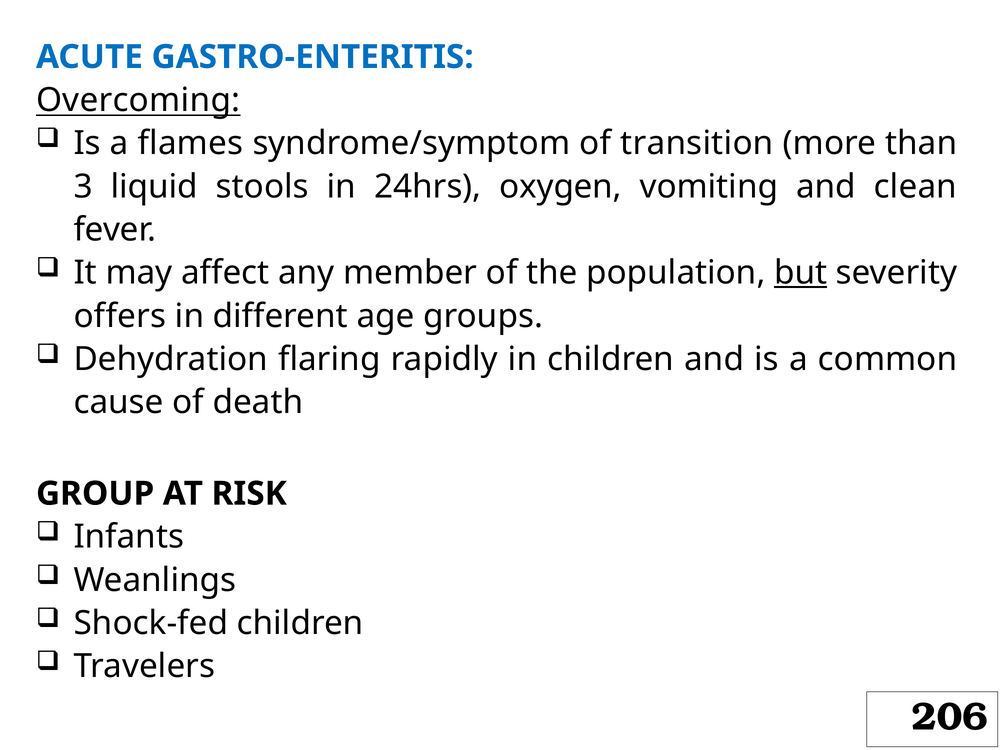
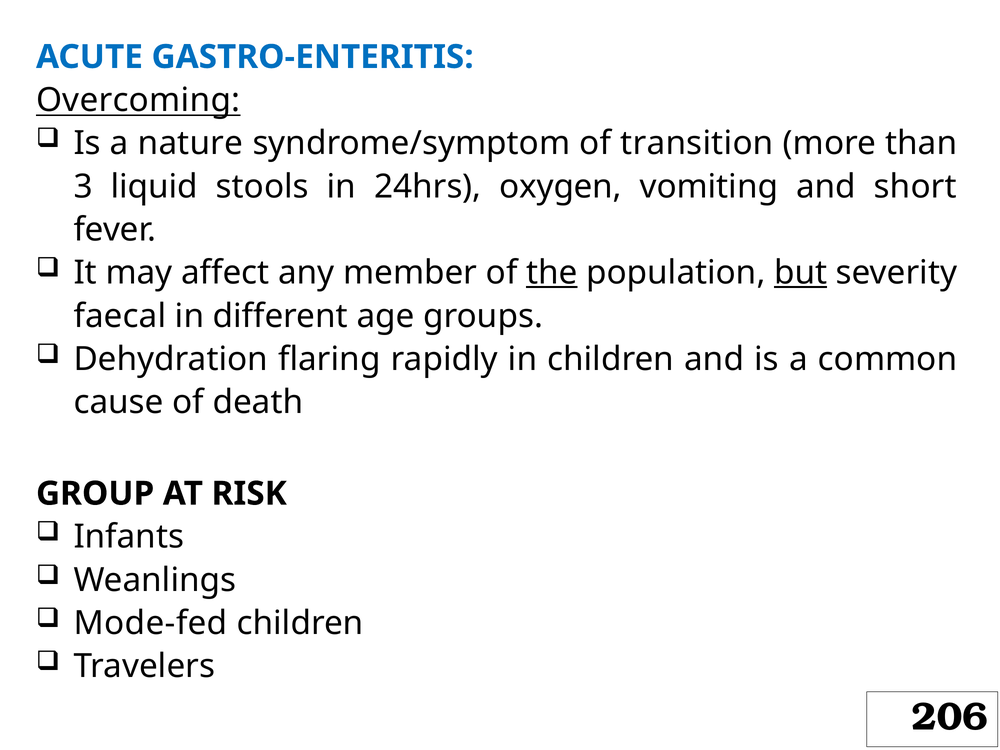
flames: flames -> nature (190, 143)
clean: clean -> short (915, 187)
the underline: none -> present (552, 273)
offers: offers -> faecal (120, 316)
Shock-fed: Shock-fed -> Mode-fed (151, 623)
